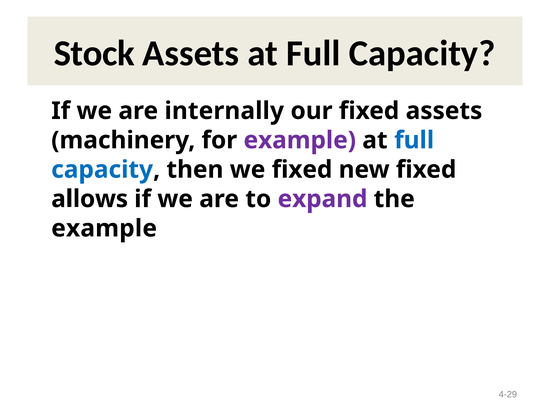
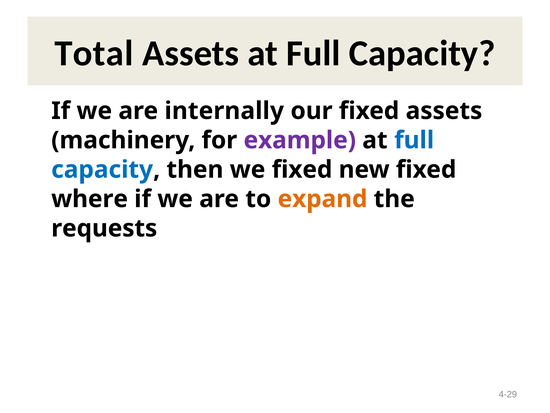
Stock: Stock -> Total (94, 53)
allows: allows -> where (90, 199)
expand colour: purple -> orange (323, 199)
example: example -> requests (104, 228)
